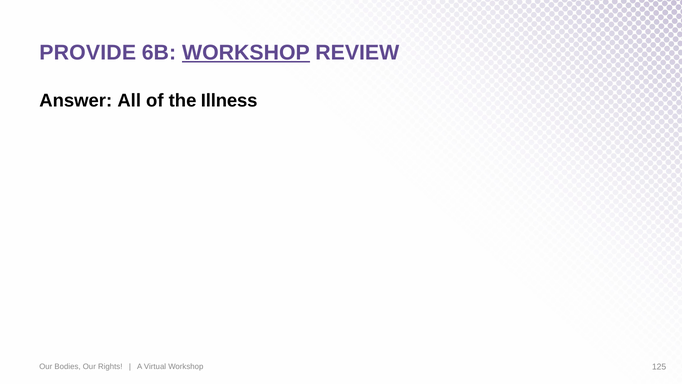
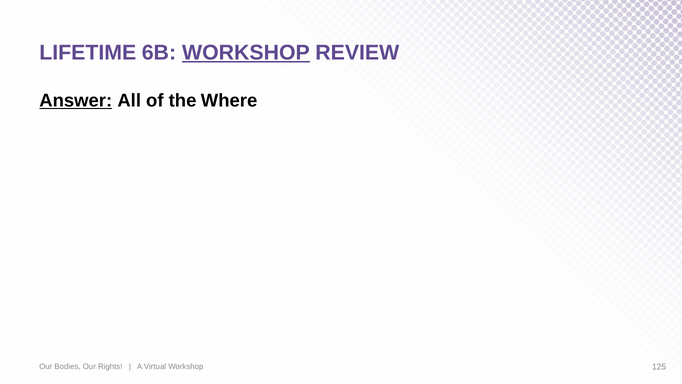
PROVIDE: PROVIDE -> LIFETIME (88, 53)
Answer underline: none -> present (76, 100)
Illness: Illness -> Where (229, 100)
